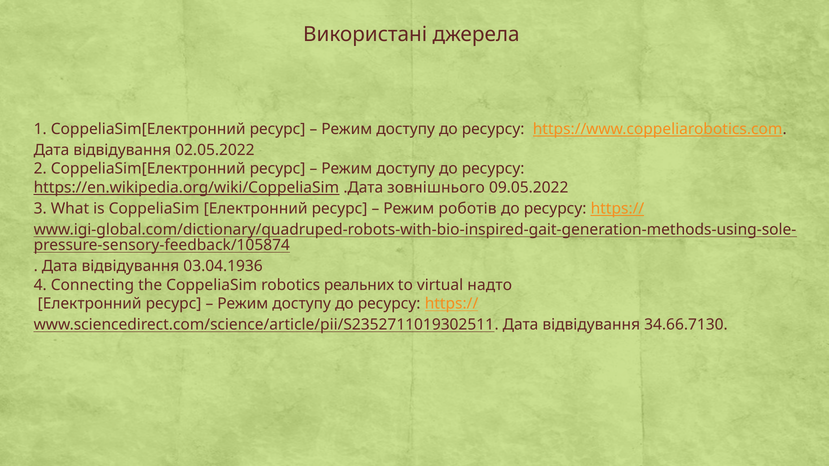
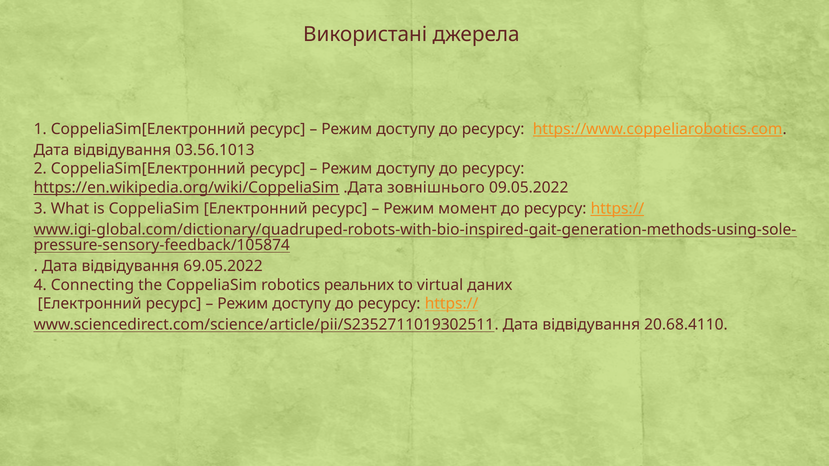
02.05.2022: 02.05.2022 -> 03.56.1013 (215, 150)
роботів: роботів -> момент (468, 209)
03.04.1936: 03.04.1936 -> 69.05.2022 (223, 267)
надто: надто -> даних (490, 285)
34.66.7130: 34.66.7130 -> 20.68.4110 (686, 325)
